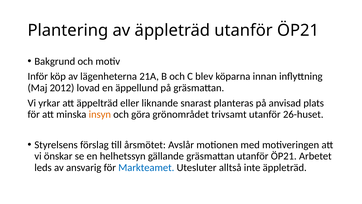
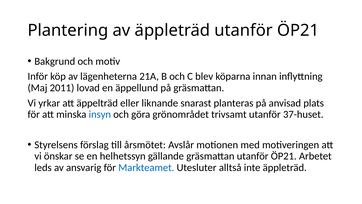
2012: 2012 -> 2011 (62, 88)
insyn colour: orange -> blue (100, 114)
26-huset: 26-huset -> 37-huset (303, 114)
